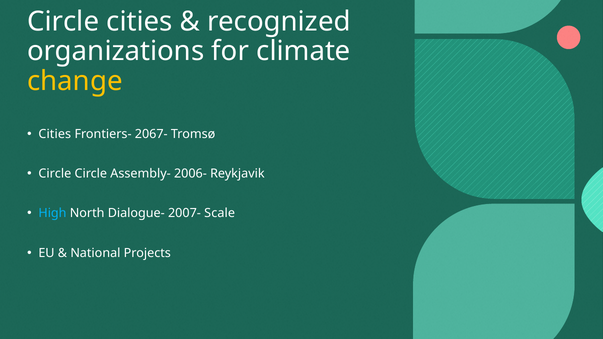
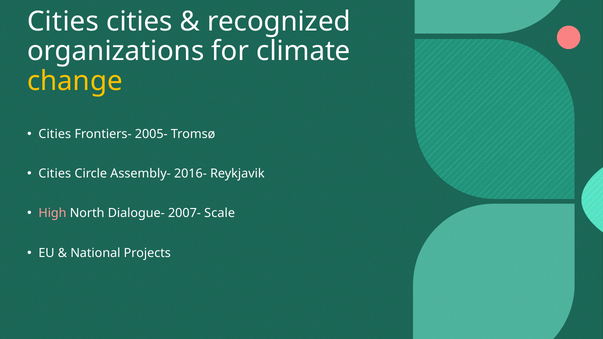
Circle: Circle -> Cities (63, 22)
2067-: 2067- -> 2005- (151, 134)
Circle: Circle -> Cities (55, 174)
2006-: 2006- -> 2016- (190, 174)
High colour: light blue -> pink (52, 213)
